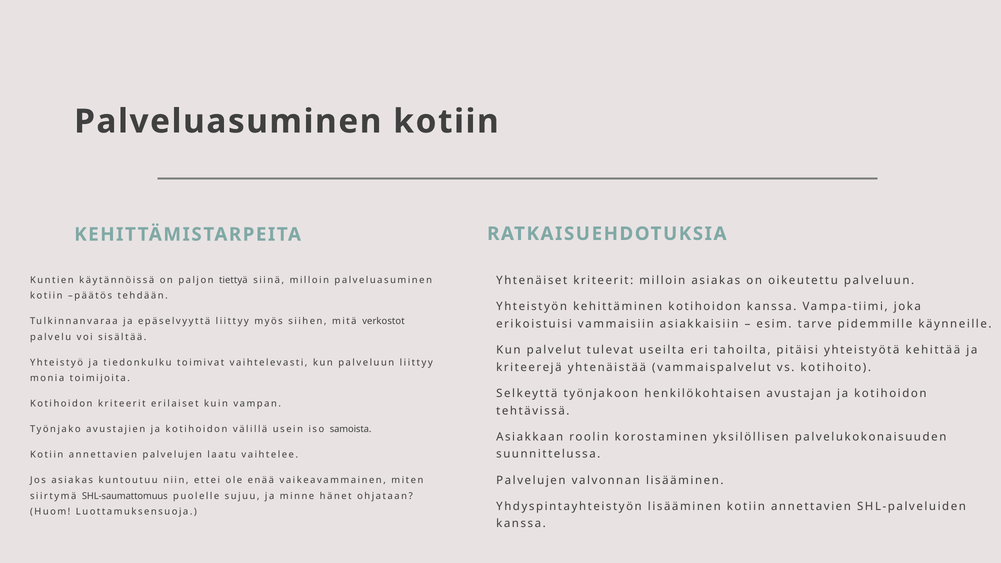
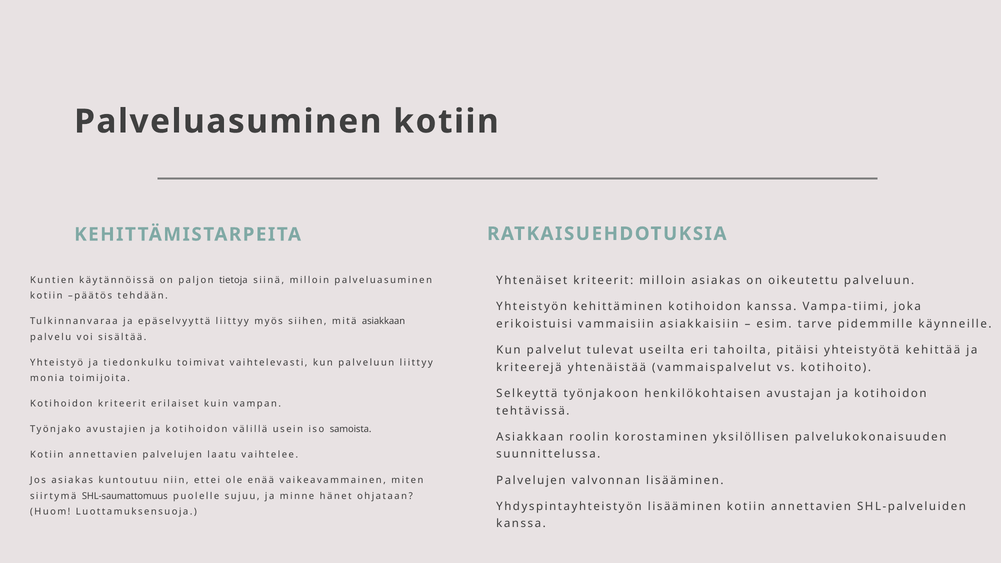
tiettyä: tiettyä -> tietoja (233, 280)
mitä verkostot: verkostot -> asiakkaan (384, 321)
